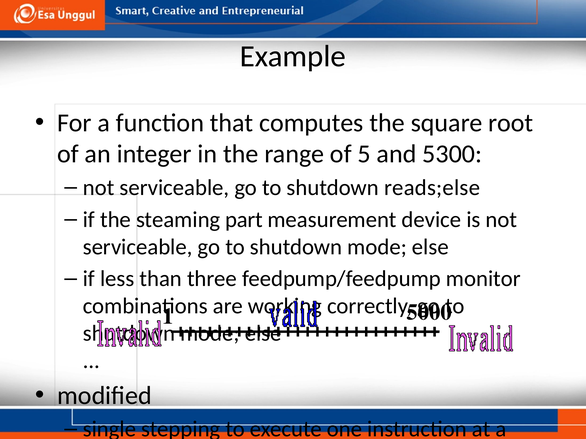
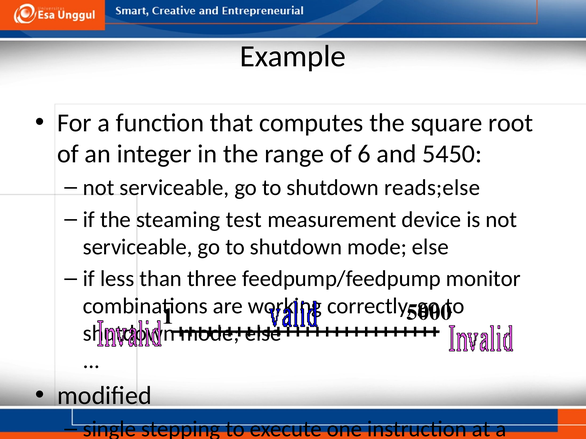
5: 5 -> 6 (364, 154)
5300: 5300 -> 5450 (452, 154)
steaming part: part -> test (244, 220)
